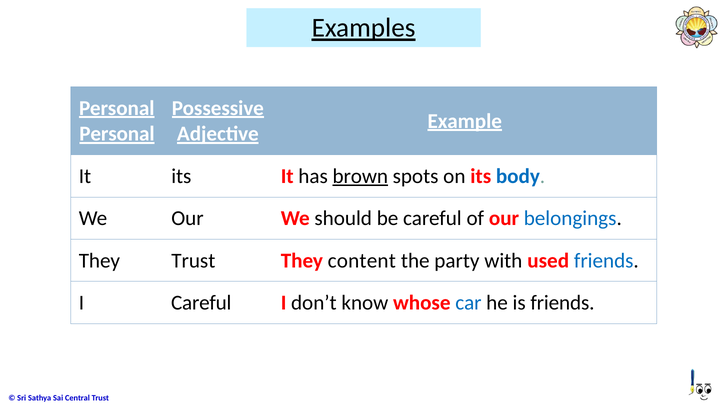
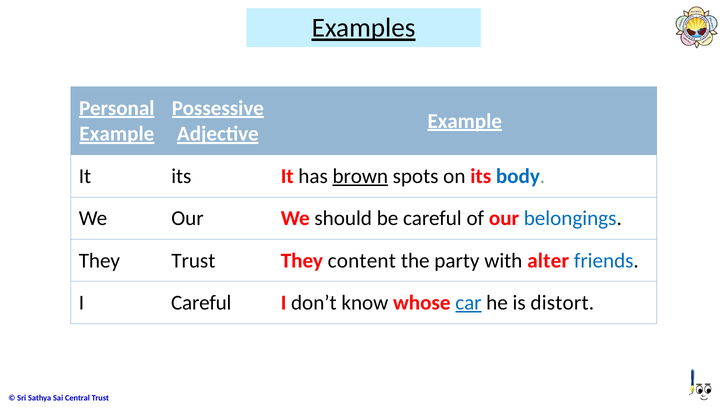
Personal: Personal -> Example (117, 134)
used: used -> alter (548, 260)
car underline: none -> present (468, 303)
is friends: friends -> distort (562, 303)
